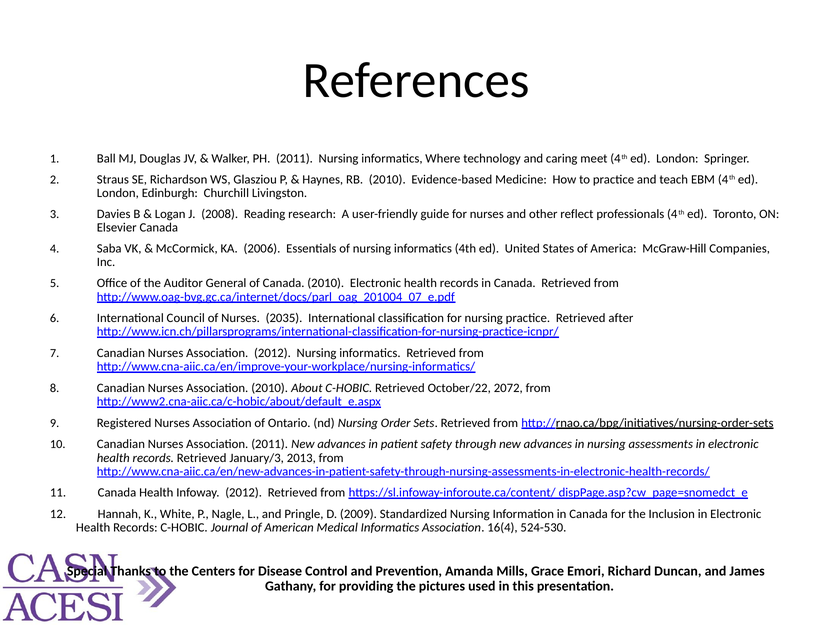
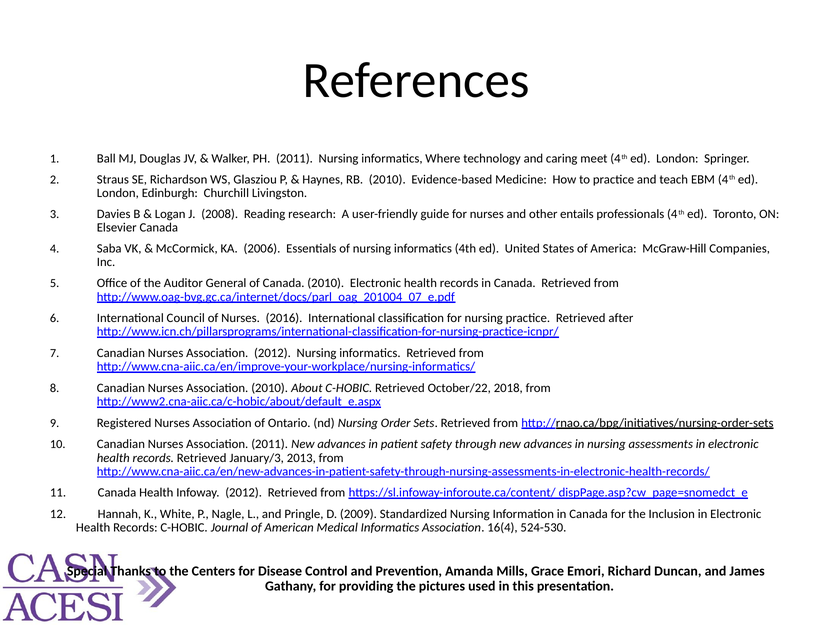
reflect: reflect -> entails (577, 214)
2035: 2035 -> 2016 (284, 318)
2072: 2072 -> 2018 (508, 388)
